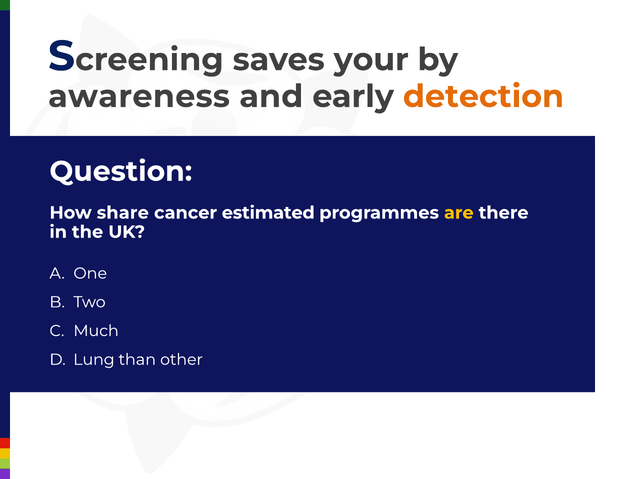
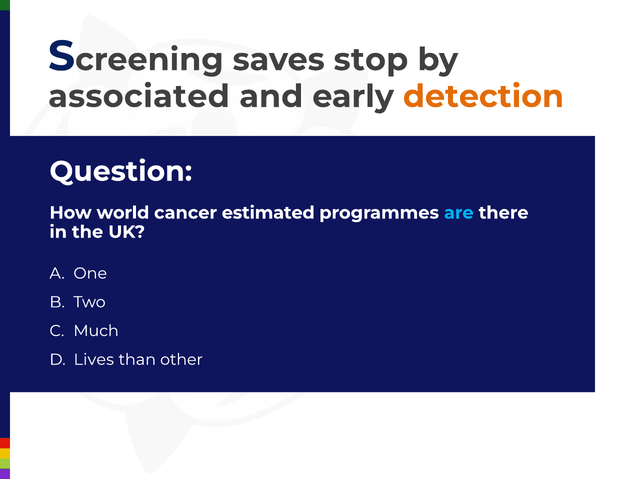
your: your -> stop (371, 60)
awareness: awareness -> associated (139, 96)
share: share -> world (123, 213)
are colour: yellow -> light blue (459, 213)
Lung: Lung -> Lives (94, 359)
